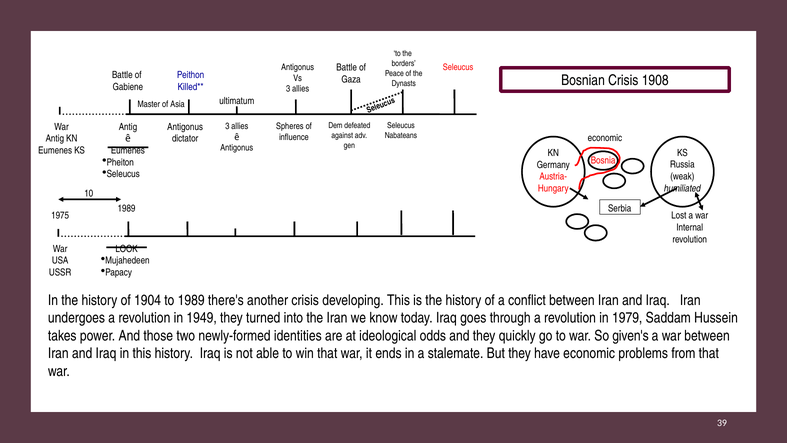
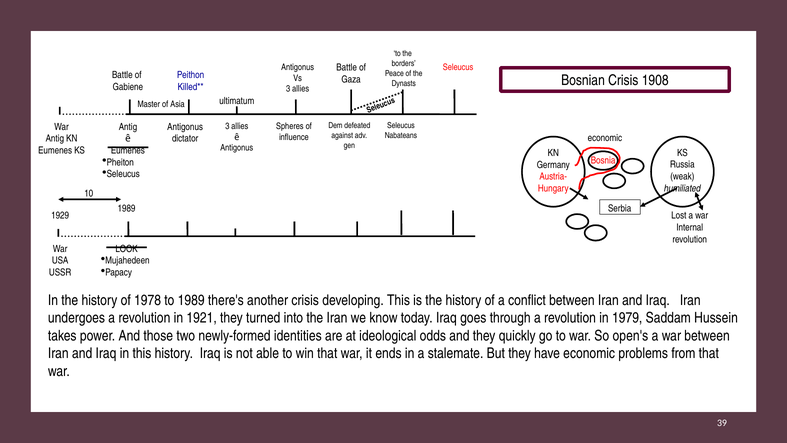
1975: 1975 -> 1929 (60, 216)
1904: 1904 -> 1978 (148, 300)
1949: 1949 -> 1921 (202, 318)
given's: given's -> open's (630, 336)
